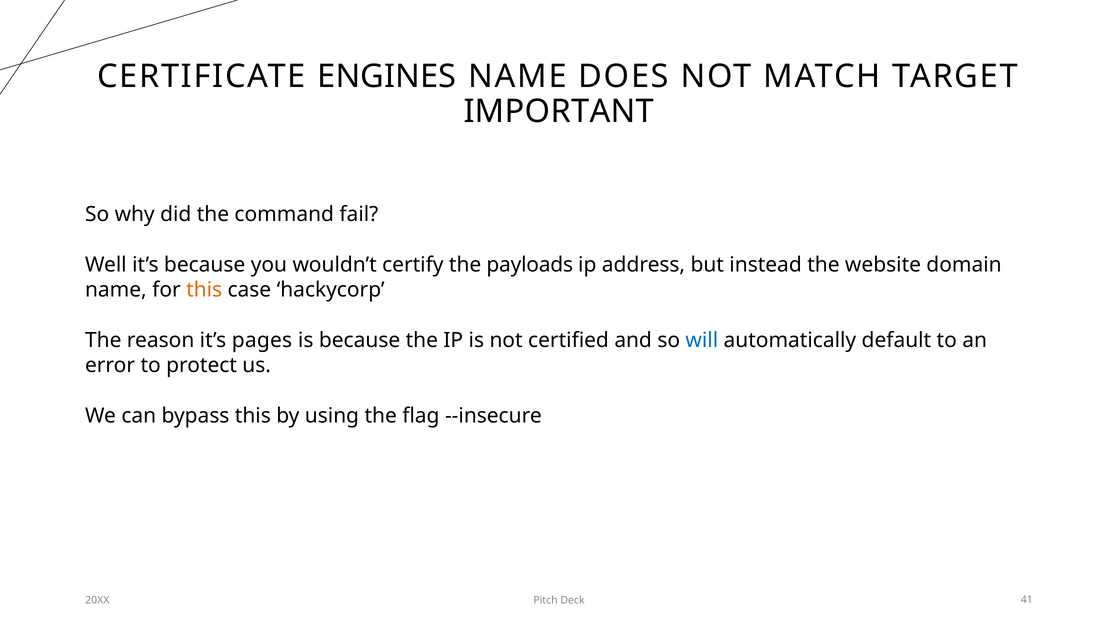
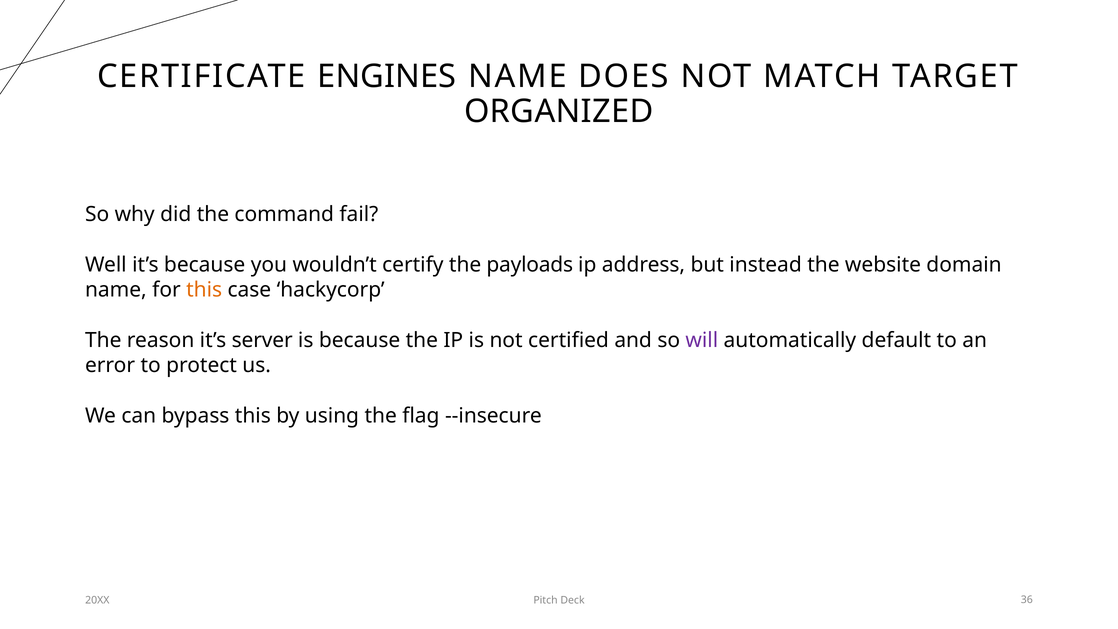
IMPORTANT: IMPORTANT -> ORGANIZED (559, 112)
pages: pages -> server (262, 340)
will colour: blue -> purple (702, 340)
41: 41 -> 36 (1027, 599)
